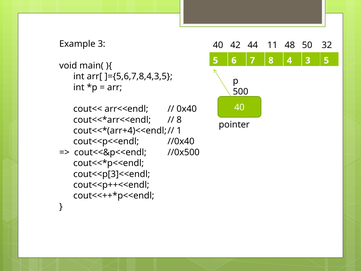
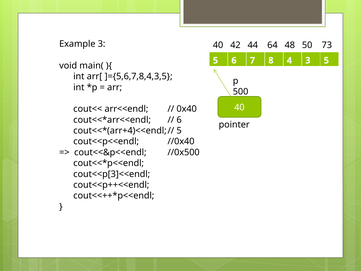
11: 11 -> 64 (272, 45)
32: 32 -> 73 (327, 45)
8: 8 -> 6 (179, 120)
1: 1 -> 5 (179, 131)
